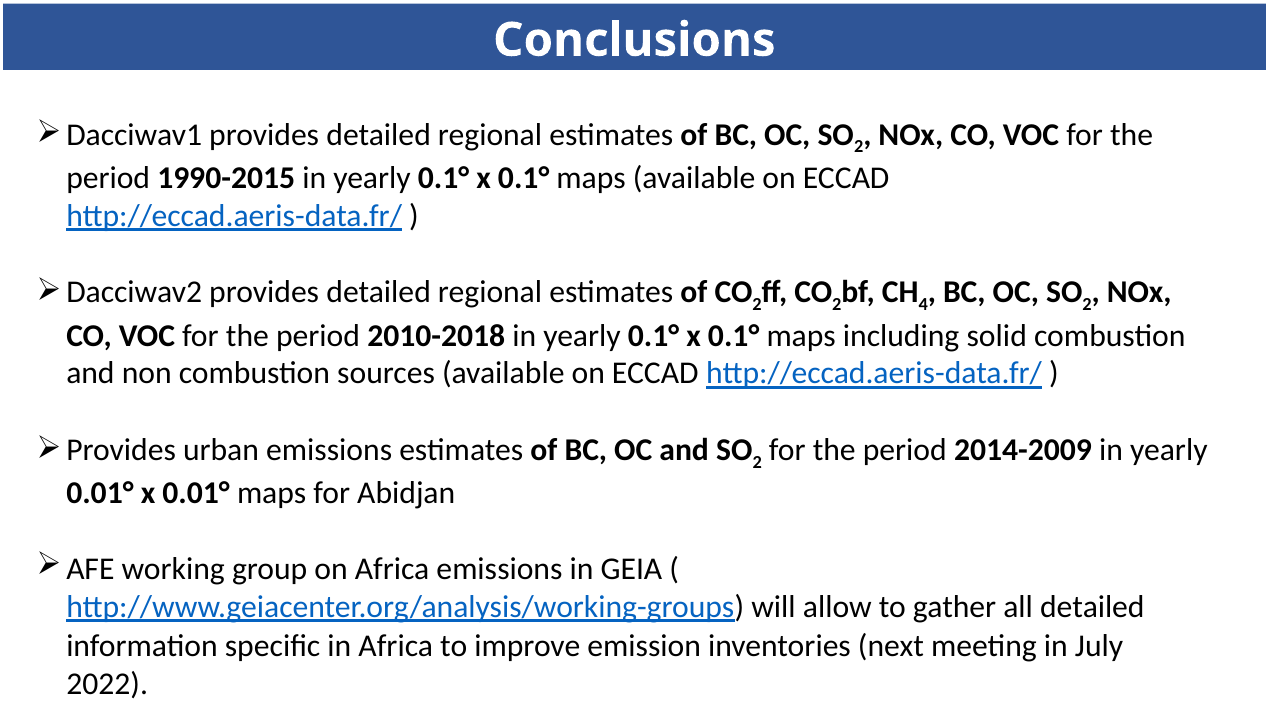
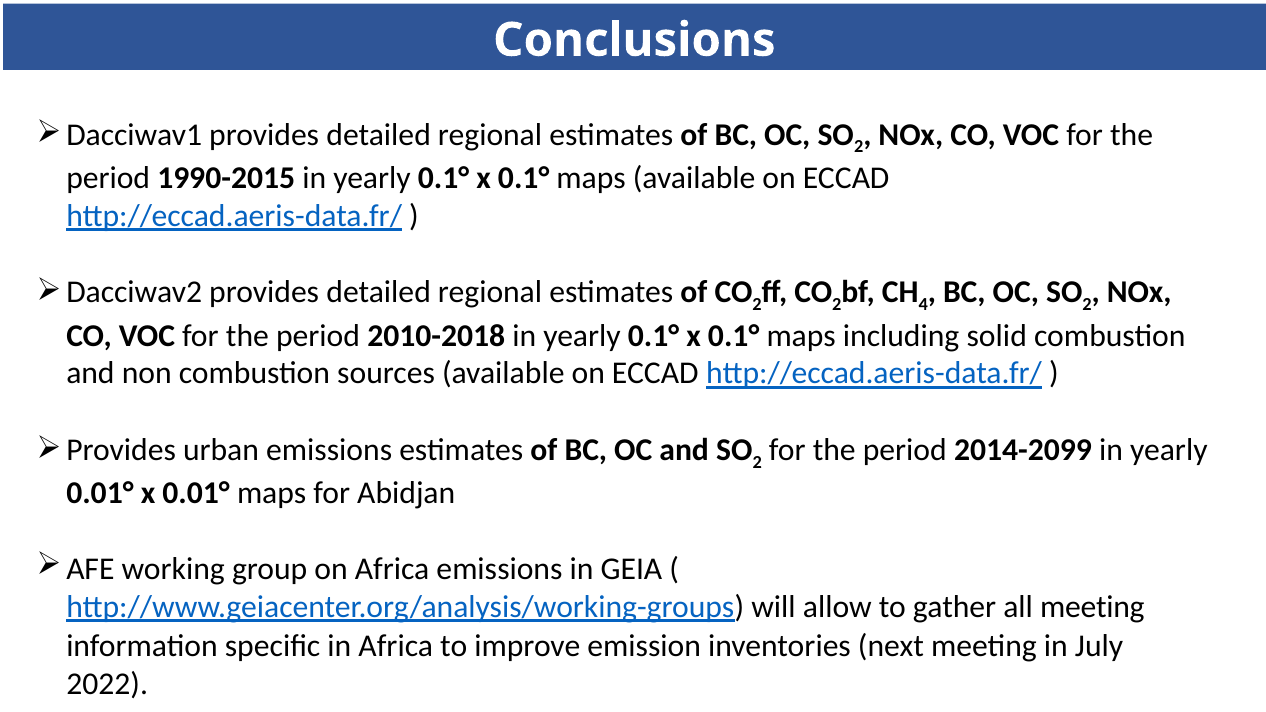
2014-2009: 2014-2009 -> 2014-2099 (1023, 450)
all detailed: detailed -> meeting (1092, 607)
